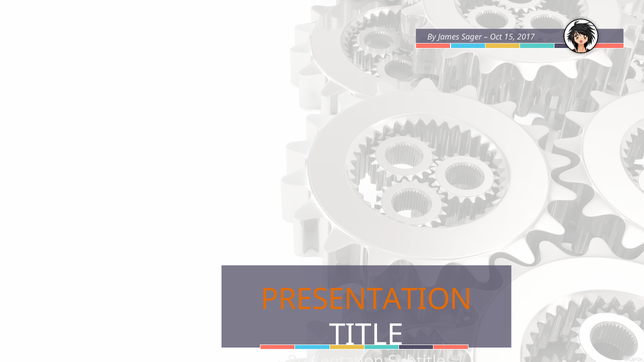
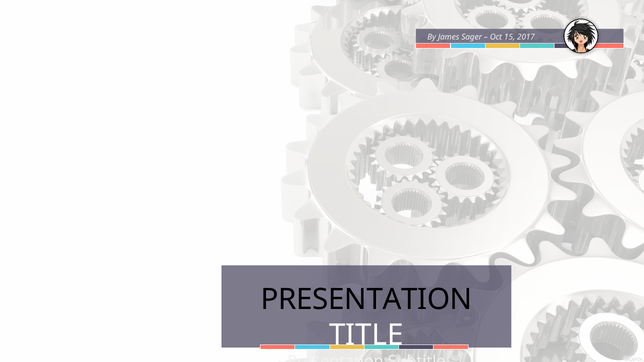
PRESENTATION colour: orange -> black (367, 300)
